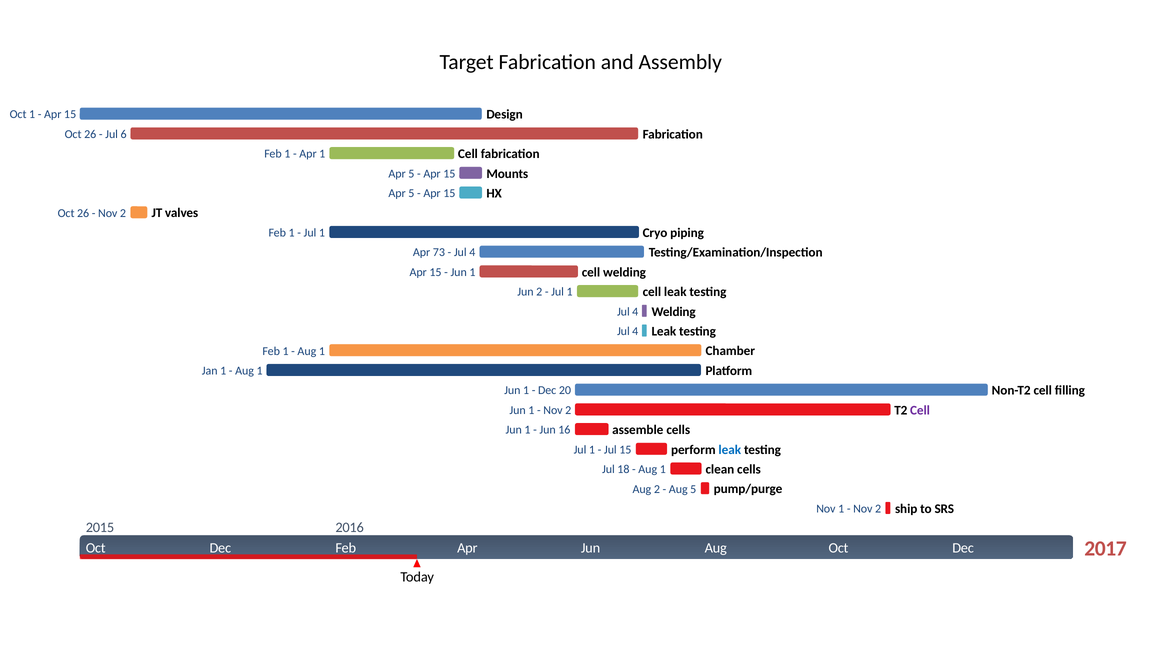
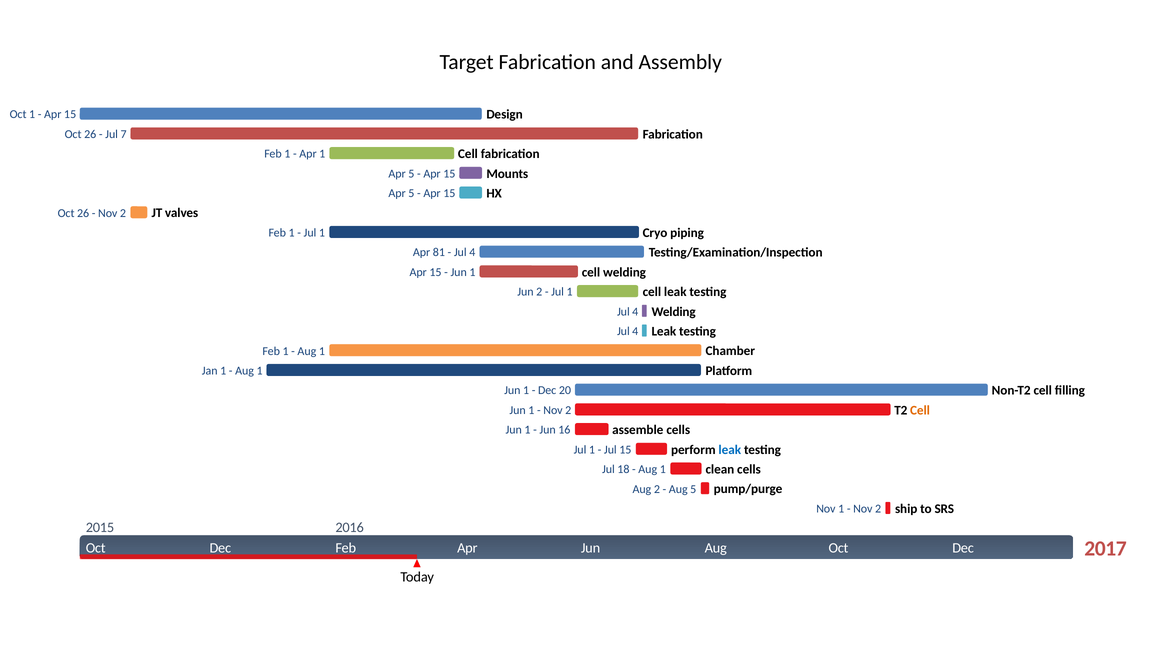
6: 6 -> 7 (124, 134)
73: 73 -> 81 (439, 253)
Cell colour: purple -> orange (920, 410)
